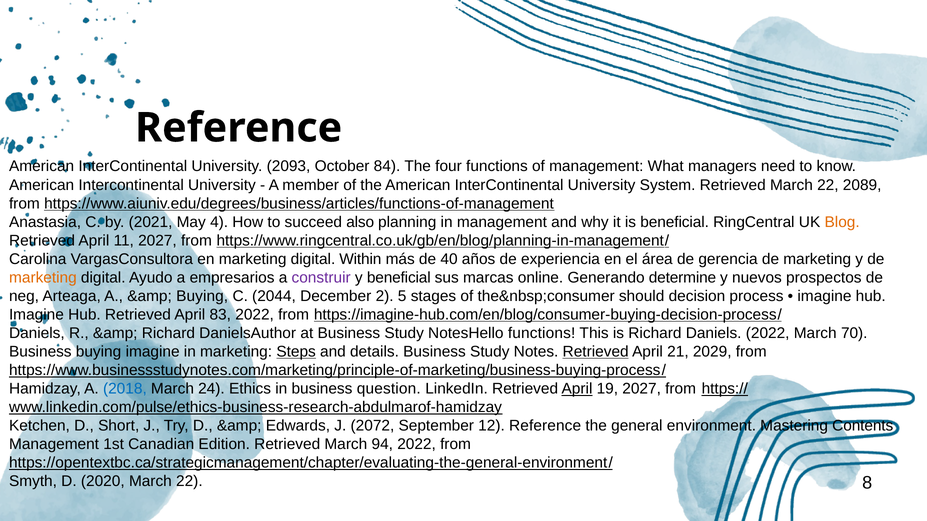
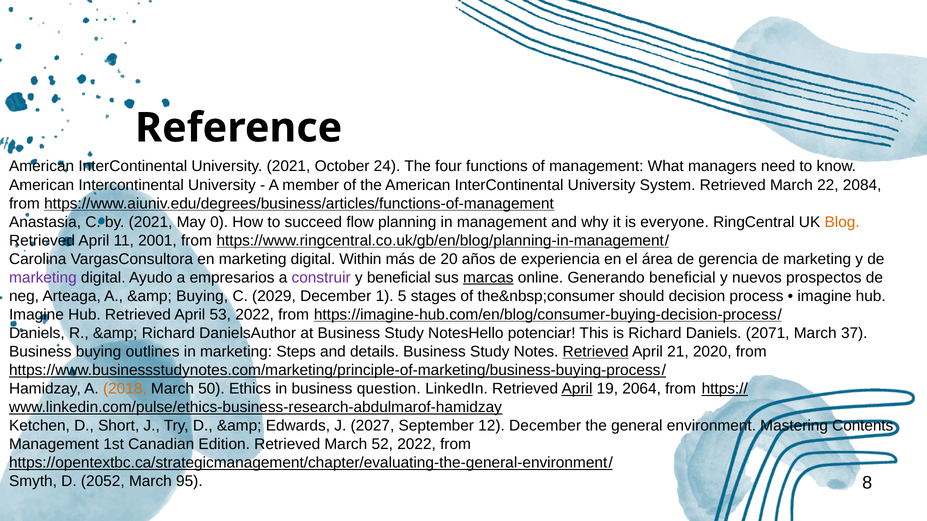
University 2093: 2093 -> 2021 (289, 167)
84: 84 -> 24 (387, 167)
2089: 2089 -> 2084 (862, 185)
4: 4 -> 0 (219, 222)
also: also -> flow (360, 222)
is beneficial: beneficial -> everyone (675, 222)
11 2027: 2027 -> 2001 (157, 241)
40: 40 -> 20 (449, 259)
marketing colour: orange -> purple (43, 278)
marcas underline: none -> present (488, 278)
Generando determine: determine -> beneficial (682, 278)
2044: 2044 -> 2029 (274, 296)
2: 2 -> 1 (385, 296)
83: 83 -> 53 (220, 315)
NotesHello functions: functions -> potenciar (542, 333)
Daniels 2022: 2022 -> 2071 (768, 333)
70: 70 -> 37 (854, 333)
buying imagine: imagine -> outlines (153, 352)
Steps underline: present -> none (296, 352)
2029: 2029 -> 2020 (712, 352)
2018 colour: blue -> orange (125, 389)
24: 24 -> 50 (211, 389)
19 2027: 2027 -> 2064 (642, 389)
2072: 2072 -> 2027 (372, 426)
12 Reference: Reference -> December (545, 426)
94: 94 -> 52 (382, 445)
2020: 2020 -> 2052 (103, 482)
22: 22 -> 95 (189, 482)
